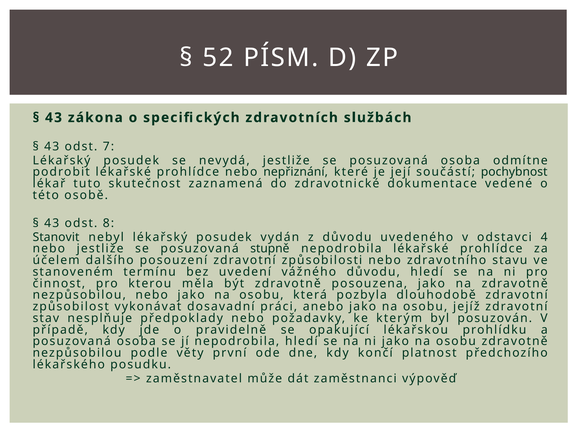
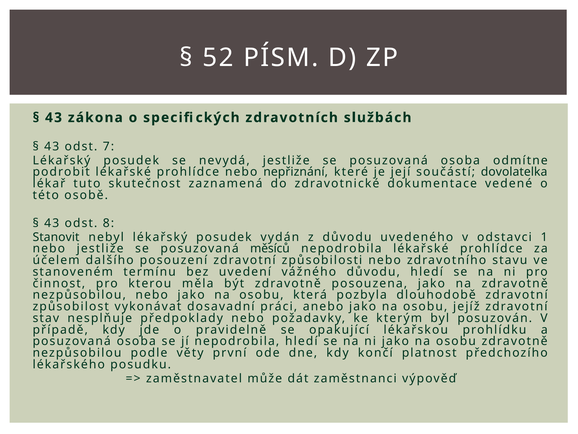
pochybnost: pochybnost -> dovolatelka (514, 172)
4: 4 -> 1 (544, 237)
stupně: stupně -> měsíců (270, 248)
